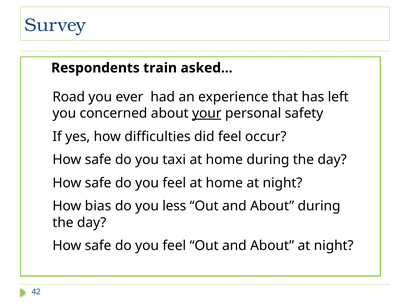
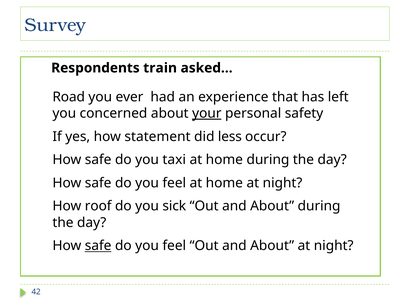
difficulties: difficulties -> statement (157, 137)
did feel: feel -> less (230, 137)
bias: bias -> roof (98, 206)
less: less -> sick (174, 206)
safe underline: none -> present (98, 246)
